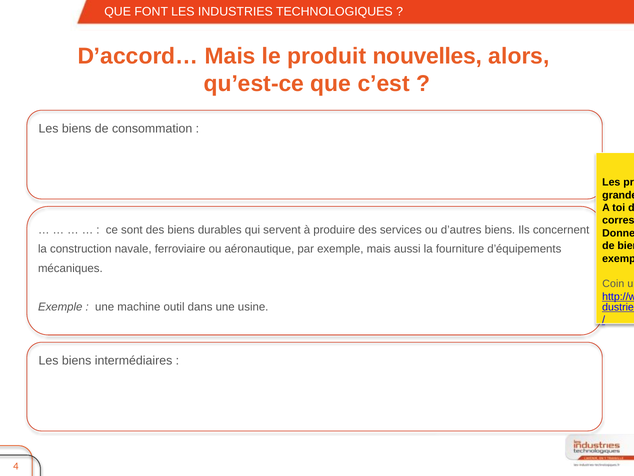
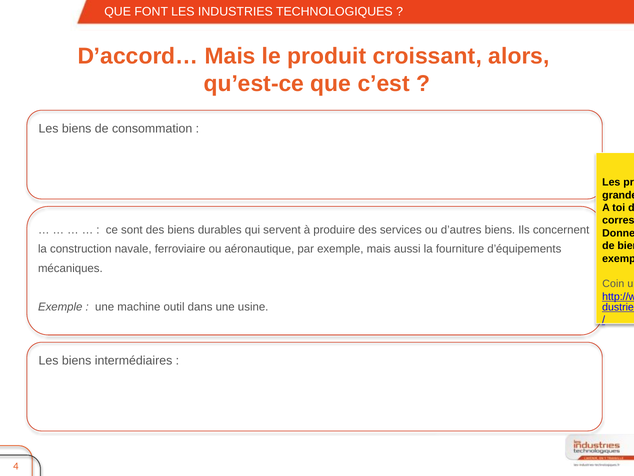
nouvelles: nouvelles -> croissant (427, 56)
